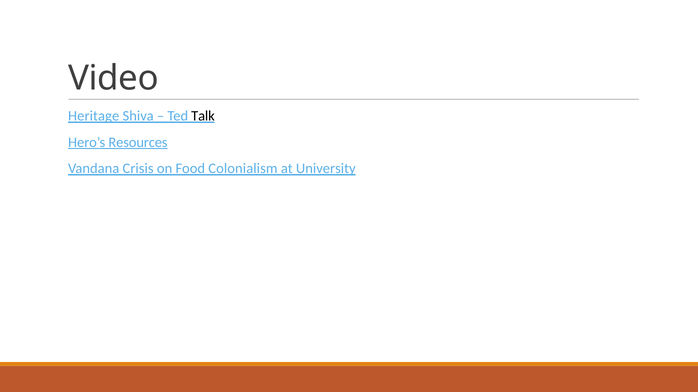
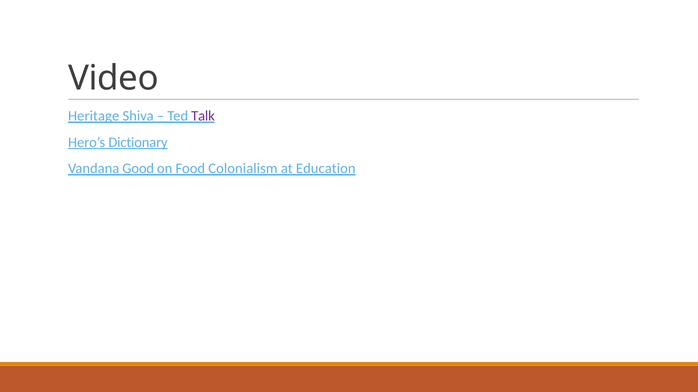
Talk colour: black -> purple (203, 116)
Resources: Resources -> Dictionary (138, 143)
Crisis: Crisis -> Good (138, 169)
University: University -> Education (326, 169)
